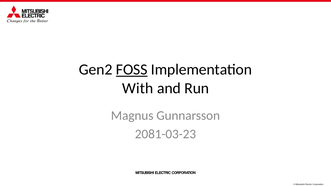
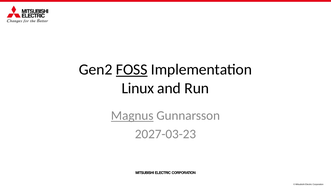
With: With -> Linux (138, 88)
Magnus underline: none -> present (132, 116)
2081-03-23: 2081-03-23 -> 2027-03-23 (165, 134)
